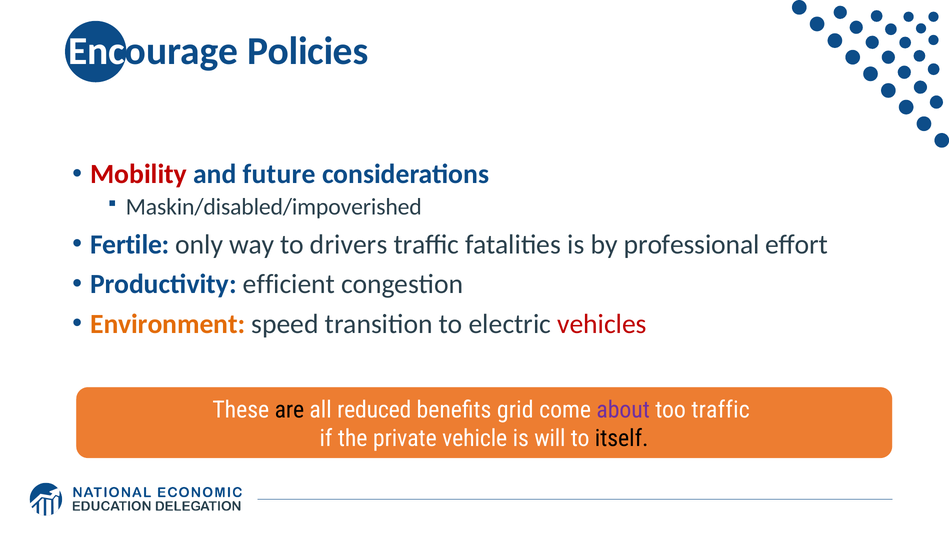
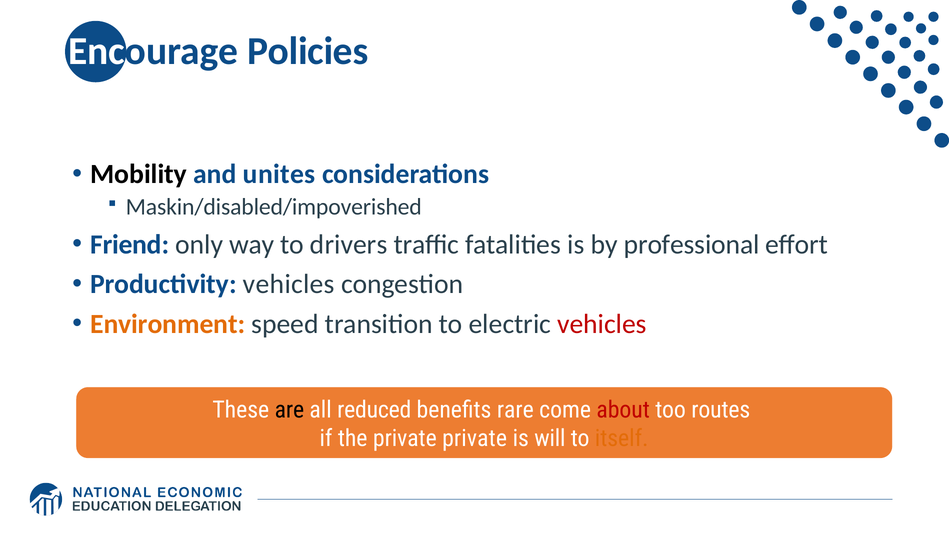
Mobility colour: red -> black (139, 174)
future: future -> unites (279, 174)
Fertile: Fertile -> Friend (130, 244)
Productivity efficient: efficient -> vehicles (289, 284)
grid: grid -> rare (515, 410)
about colour: purple -> red (623, 410)
too traffic: traffic -> routes (721, 410)
private vehicle: vehicle -> private (475, 438)
itself colour: black -> orange (622, 438)
